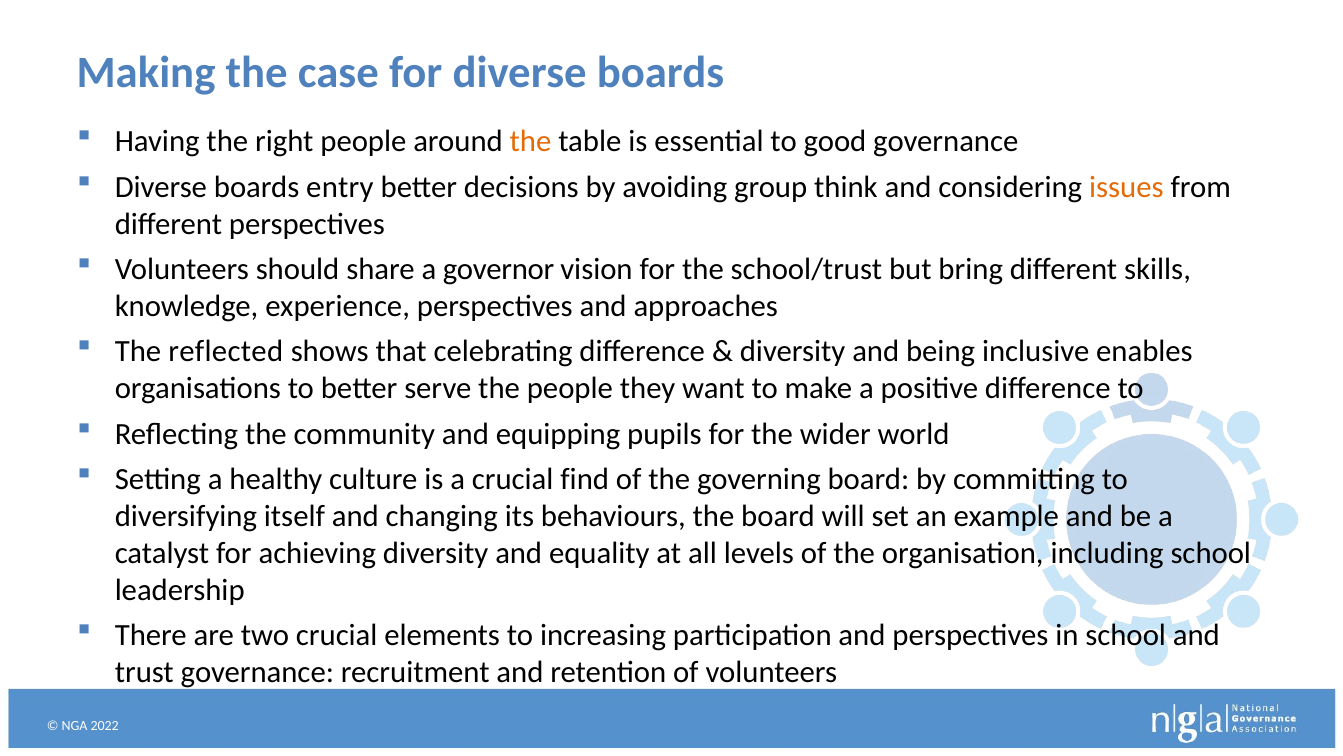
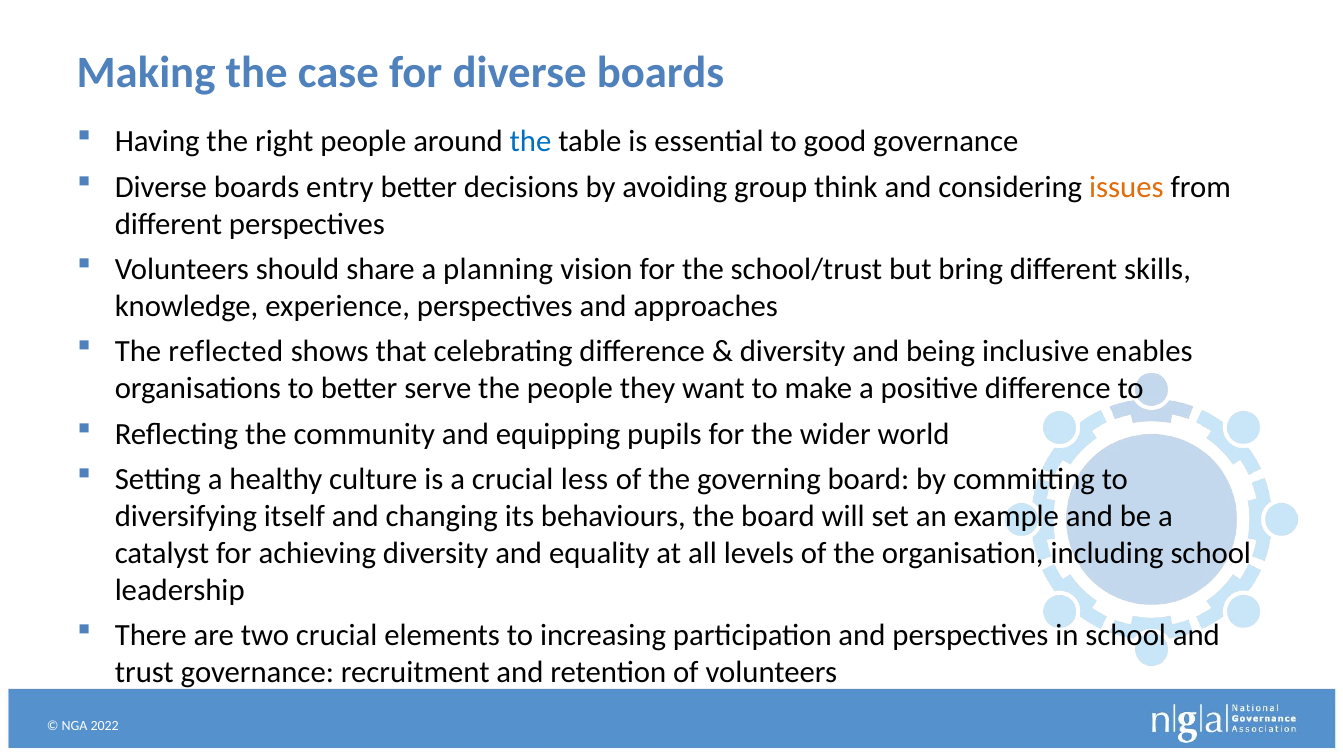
the colour: orange -> blue (531, 142)
governor: governor -> planning (498, 269)
find: find -> less (585, 479)
